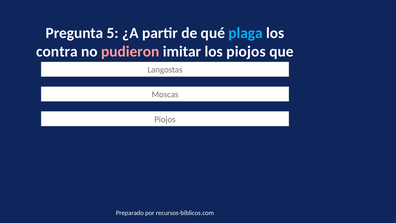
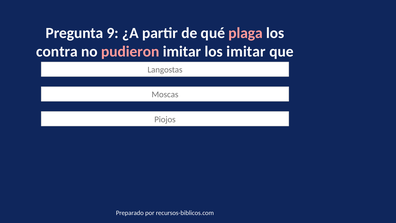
5: 5 -> 9 (113, 33)
plaga colour: light blue -> pink (246, 33)
los piojos: piojos -> imitar (246, 51)
